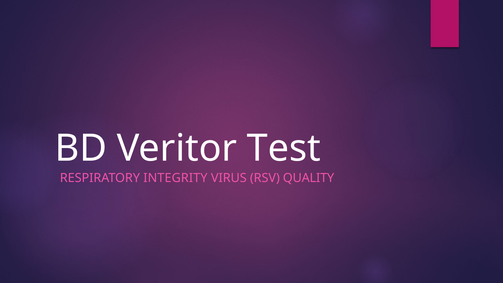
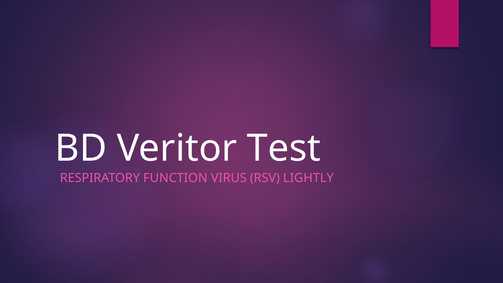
INTEGRITY: INTEGRITY -> FUNCTION (175, 178)
QUALITY: QUALITY -> LIGHTLY (308, 178)
